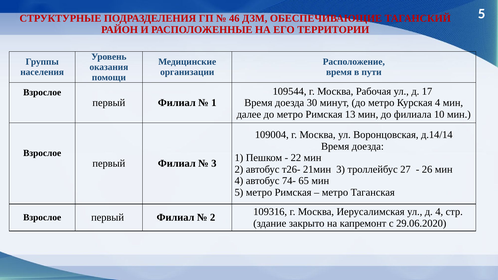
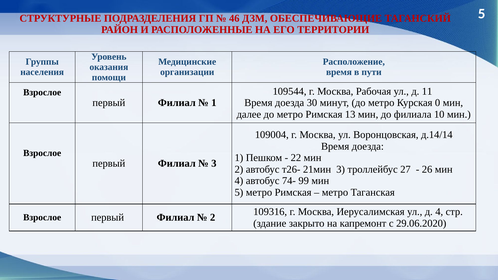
17: 17 -> 11 (427, 91)
Курская 4: 4 -> 0 (438, 103)
65: 65 -> 99 (304, 181)
